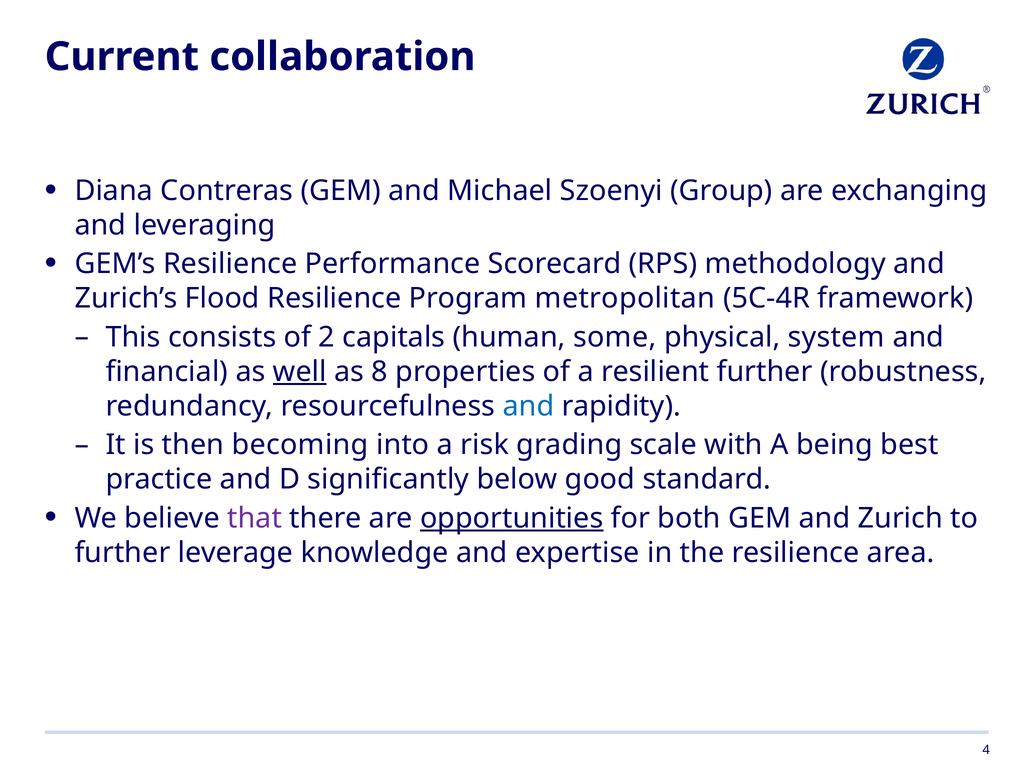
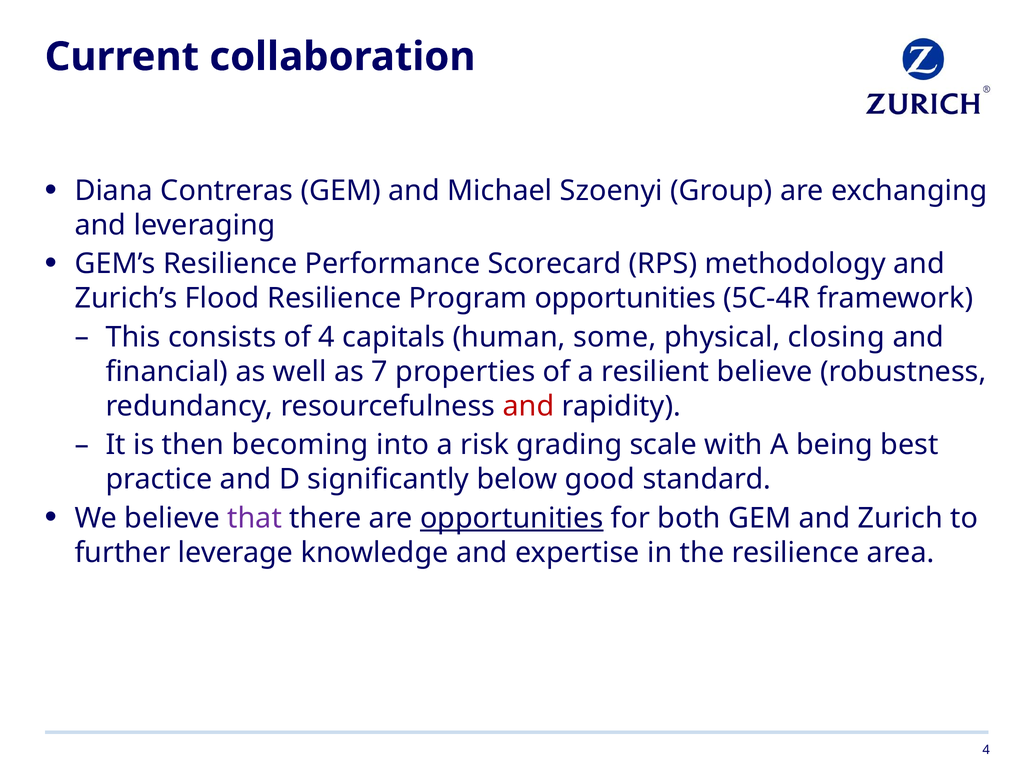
Program metropolitan: metropolitan -> opportunities (625, 299)
of 2: 2 -> 4 (327, 337)
system: system -> closing (836, 337)
well underline: present -> none (300, 372)
8: 8 -> 7 (380, 372)
resilient further: further -> believe (765, 372)
and colour: blue -> red (528, 406)
